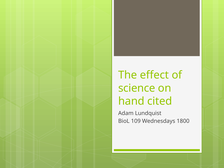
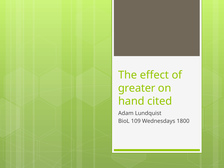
science: science -> greater (137, 88)
